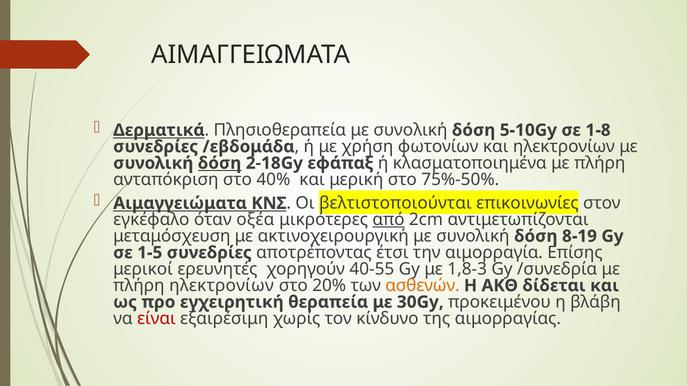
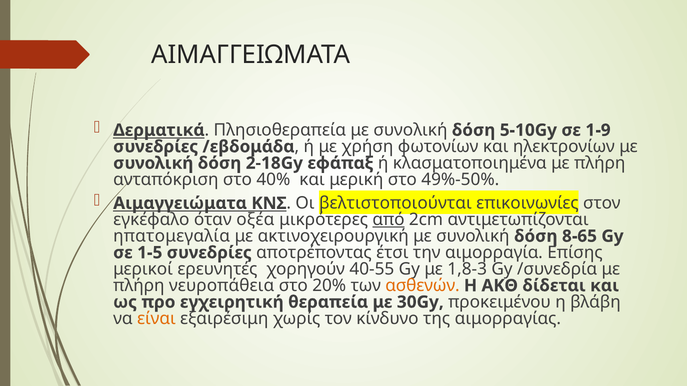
1-8: 1-8 -> 1-9 (598, 130)
δόση underline: present -> none (220, 163)
75%-50%: 75%-50% -> 49%-50% (460, 180)
μεταμόσχευση: μεταμόσχευση -> ηπατομεγαλία (172, 236)
8-19: 8-19 -> 8-65 (579, 236)
πλήρη ηλεκτρονίων: ηλεκτρονίων -> νευροπάθεια (222, 286)
είναι colour: red -> orange (156, 319)
